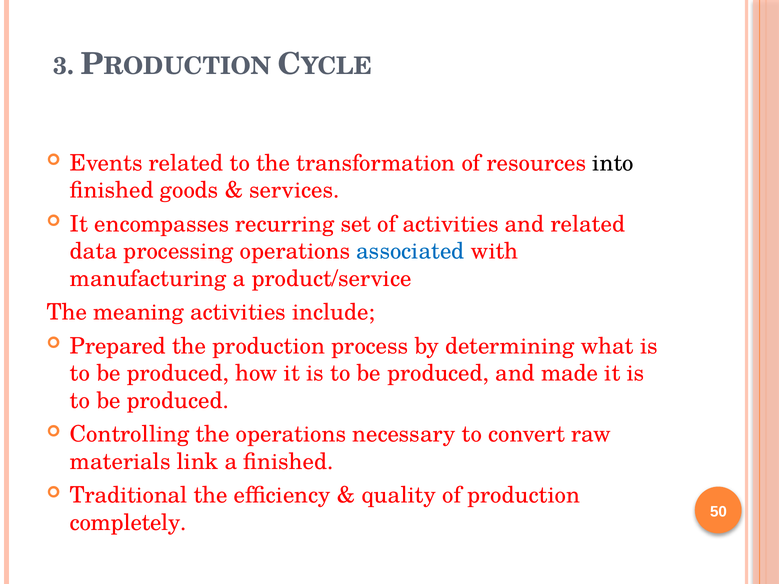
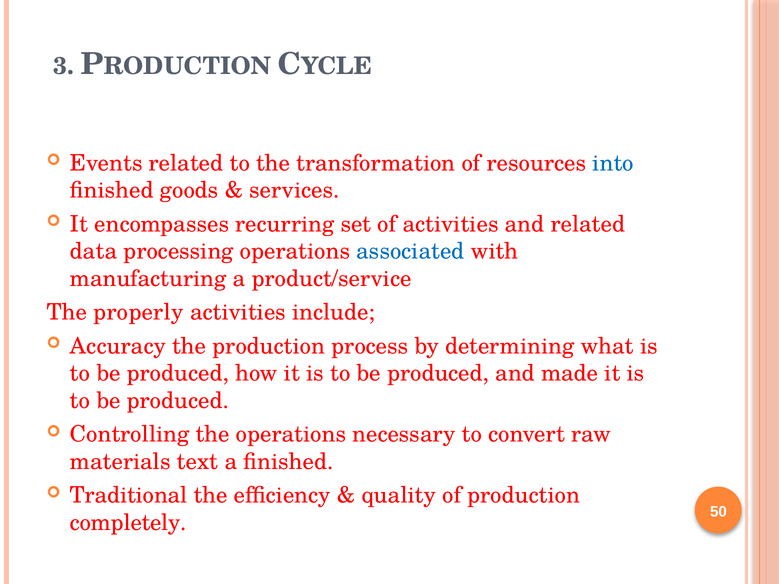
into colour: black -> blue (613, 163)
meaning: meaning -> properly (138, 313)
Prepared: Prepared -> Accuracy (118, 346)
link: link -> text (198, 462)
